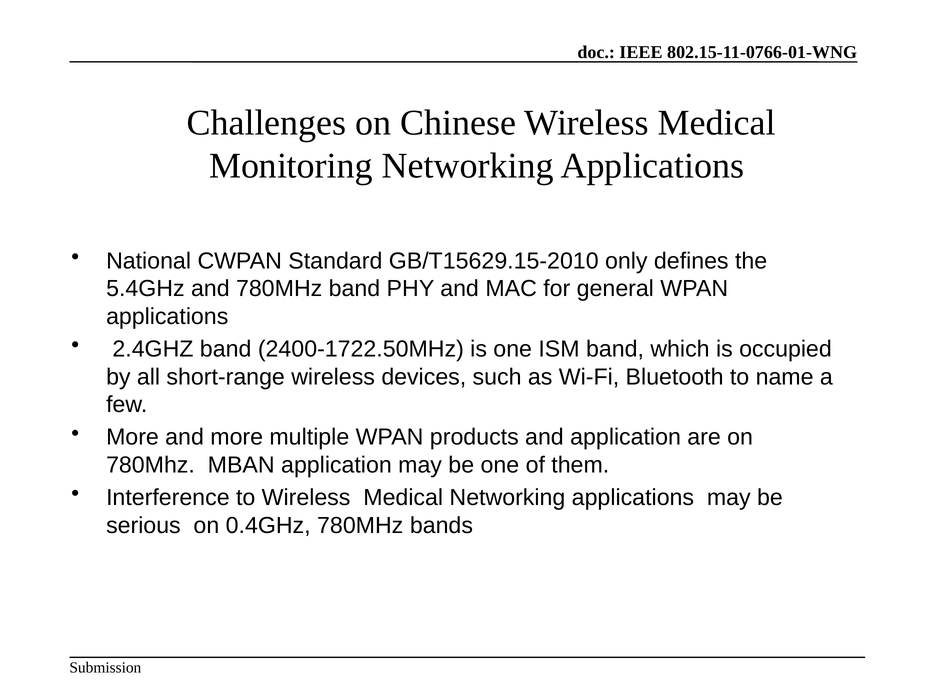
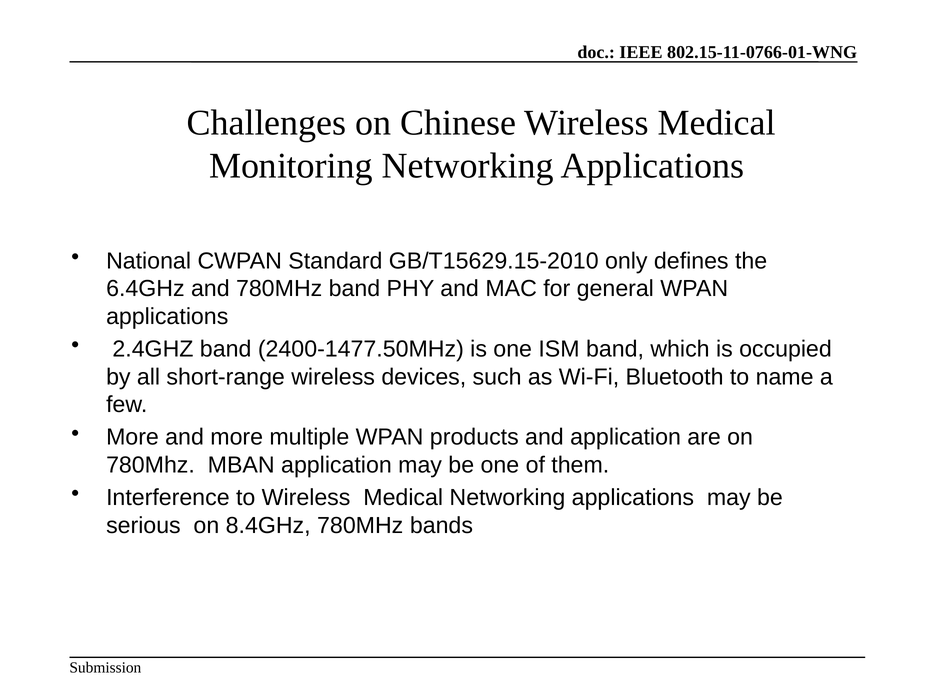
5.4GHz: 5.4GHz -> 6.4GHz (145, 288)
2400-1722.50MHz: 2400-1722.50MHz -> 2400-1477.50MHz (361, 349)
0.4GHz: 0.4GHz -> 8.4GHz (268, 525)
